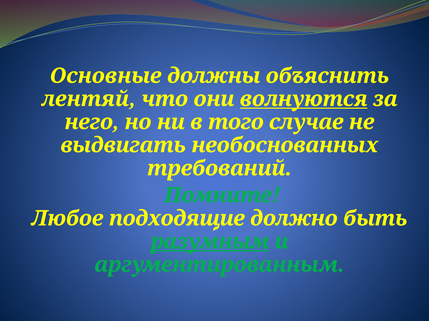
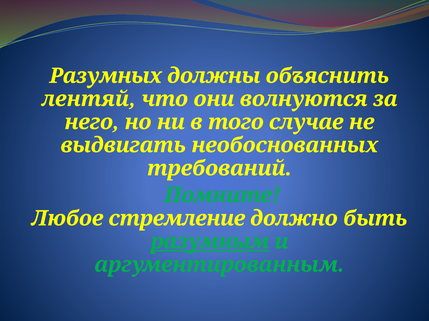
Основные: Основные -> Разумных (106, 76)
волнуются underline: present -> none (304, 99)
подходящие: подходящие -> стремление (177, 219)
